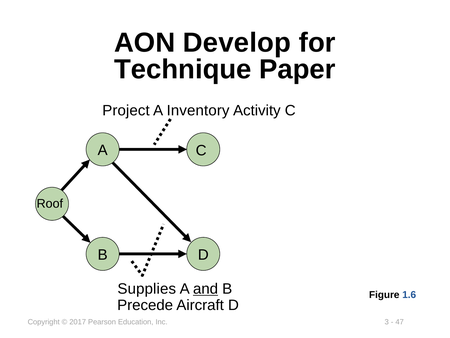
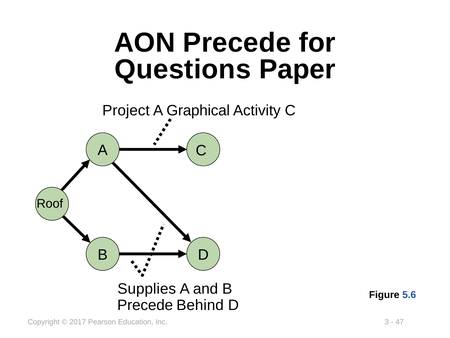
AON Develop: Develop -> Precede (237, 43)
Technique: Technique -> Questions (183, 69)
Inventory: Inventory -> Graphical (198, 111)
and underline: present -> none (206, 288)
1.6: 1.6 -> 5.6 (409, 294)
Aircraft: Aircraft -> Behind (200, 305)
